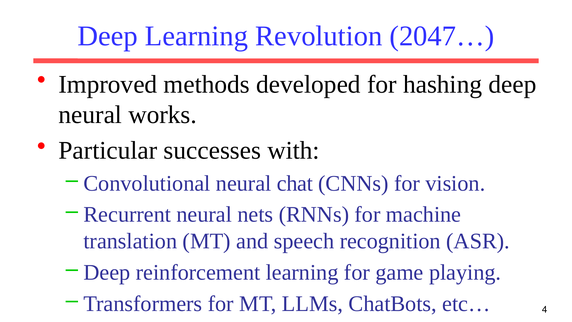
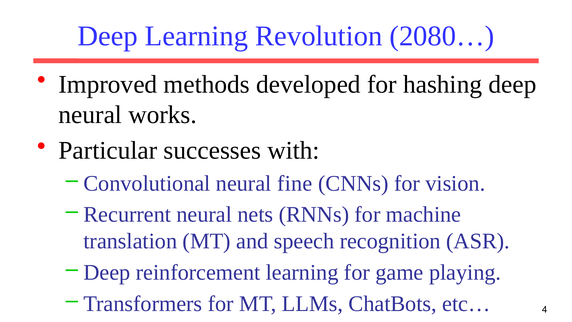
2047…: 2047… -> 2080… (442, 36)
chat: chat -> fine (295, 183)
